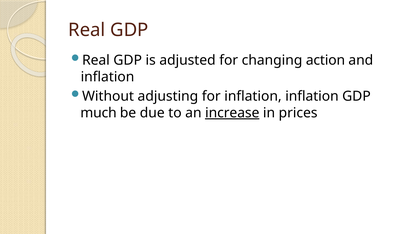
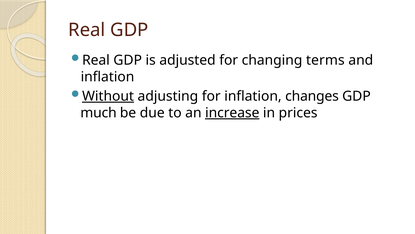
action: action -> terms (325, 60)
Without underline: none -> present (108, 96)
inflation inflation: inflation -> changes (312, 96)
